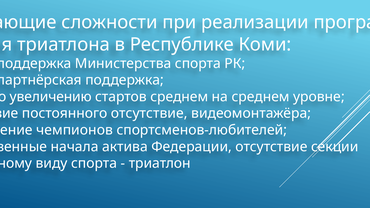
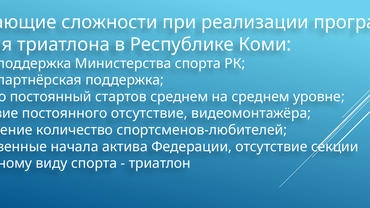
увеличению: увеличению -> постоянный (51, 97)
чемпионов: чемпионов -> количество (75, 130)
